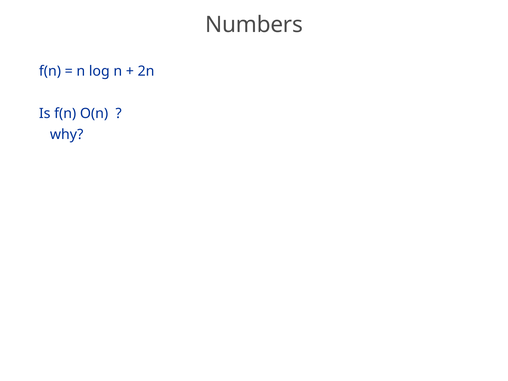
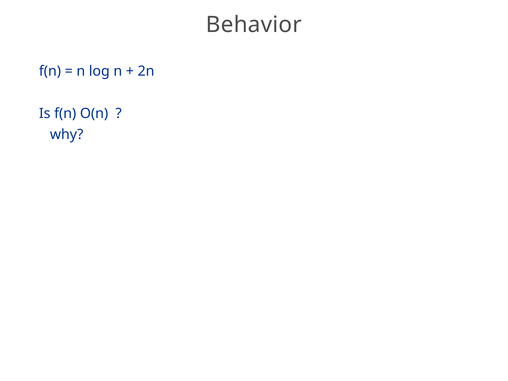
Numbers: Numbers -> Behavior (254, 25)
